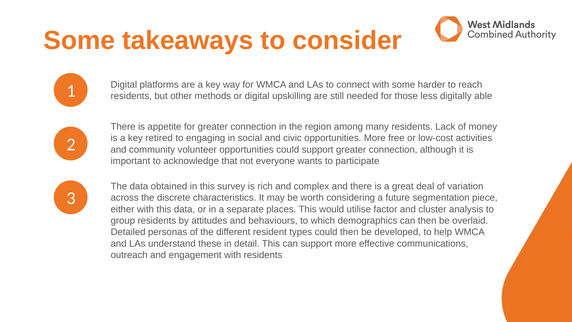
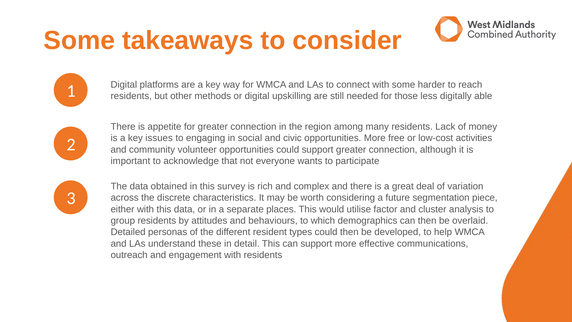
retired: retired -> issues (159, 138)
